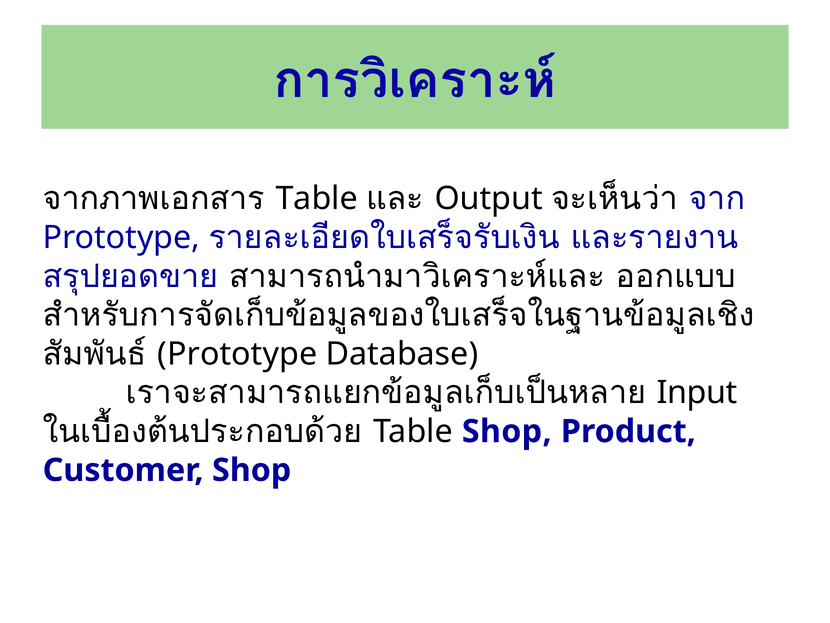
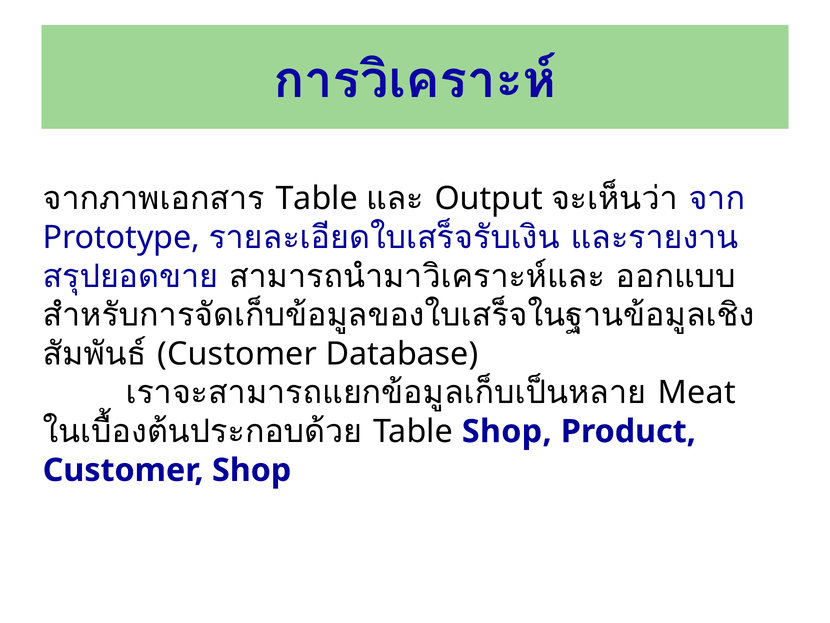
Prototype: Prototype -> Customer (237, 354)
Input: Input -> Meat (697, 392)
